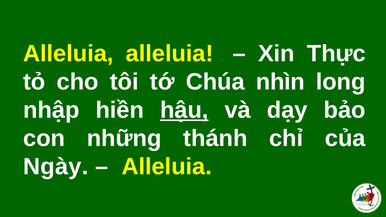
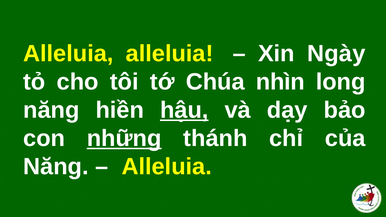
Thực: Thực -> Ngày (336, 54)
nhập: nhập -> năng (51, 110)
những underline: none -> present (124, 139)
Ngày: Ngày -> Năng (56, 167)
